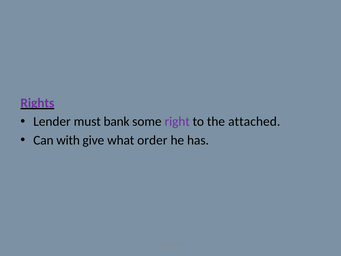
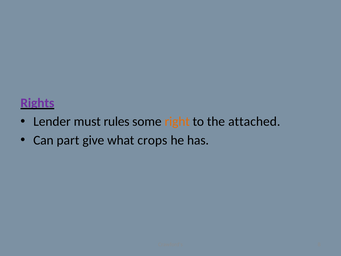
bank: bank -> rules (117, 121)
right colour: purple -> orange (177, 121)
with: with -> part (68, 140)
order: order -> crops (152, 140)
